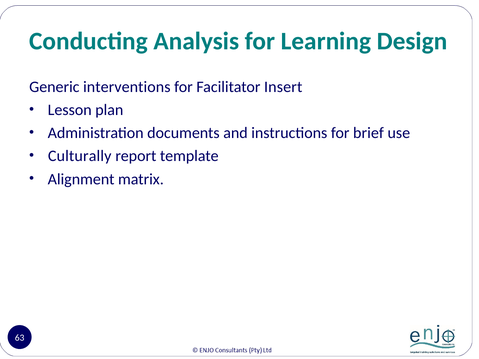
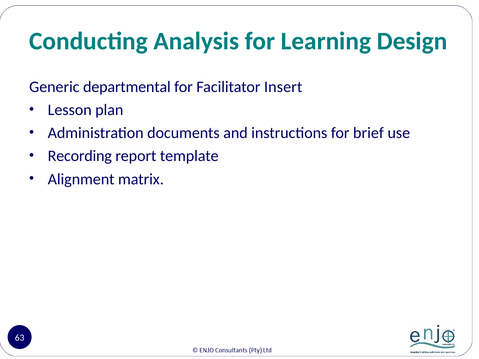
interventions: interventions -> departmental (127, 87)
Culturally: Culturally -> Recording (80, 156)
